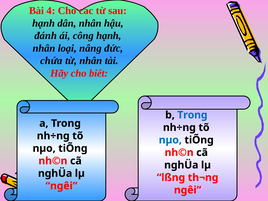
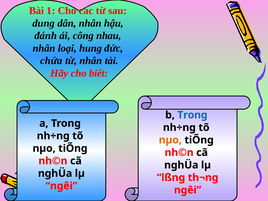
4: 4 -> 1 (51, 11)
hạnh: hạnh -> dung (44, 23)
công hạnh: hạnh -> nhau (109, 36)
nâng: nâng -> hung (91, 48)
nµo colour: blue -> orange (170, 140)
